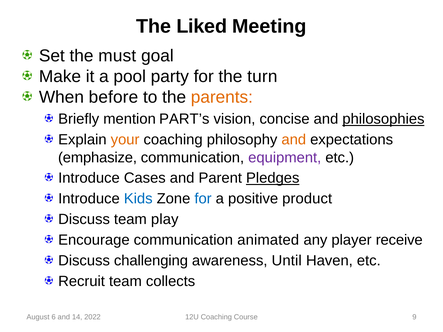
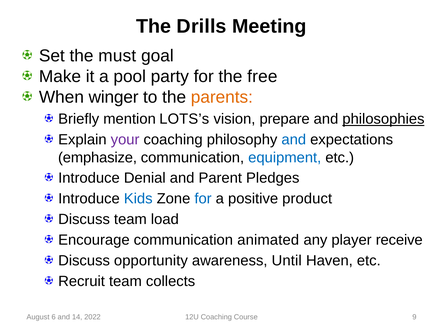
Liked: Liked -> Drills (202, 26)
turn: turn -> free (262, 77)
before: before -> winger (114, 97)
PART’s: PART’s -> LOTS’s (184, 119)
concise: concise -> prepare (285, 119)
your colour: orange -> purple (125, 140)
and colour: orange -> blue (294, 140)
equipment colour: purple -> blue (285, 158)
Cases: Cases -> Denial (145, 178)
Pledges underline: present -> none (273, 178)
play: play -> load (165, 220)
challenging: challenging -> opportunity (151, 261)
